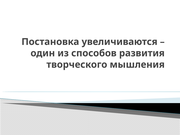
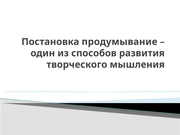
увеличиваются: увеличиваются -> продумывание (119, 42)
